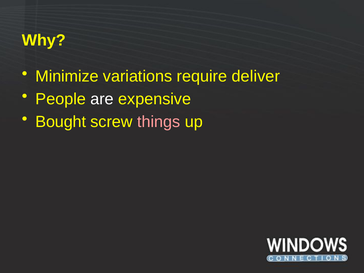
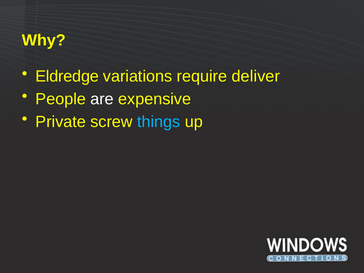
Minimize: Minimize -> Eldredge (67, 76)
Bought: Bought -> Private (61, 122)
things colour: pink -> light blue (159, 122)
